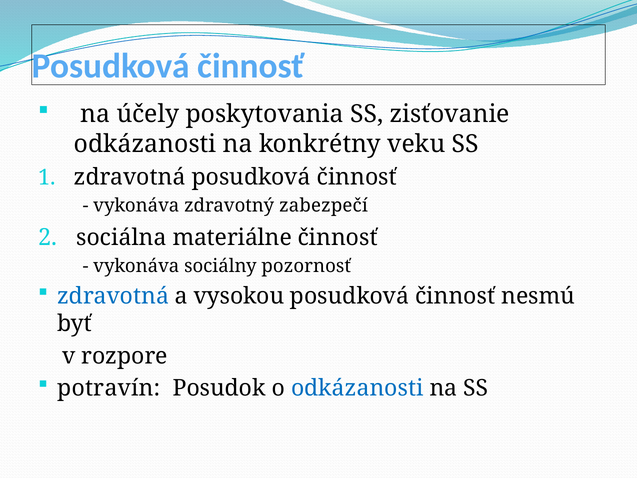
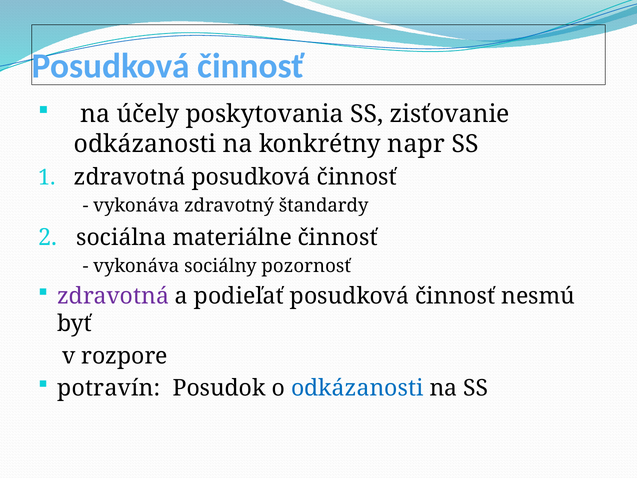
veku: veku -> napr (416, 144)
zabezpečí: zabezpečí -> štandardy (324, 205)
zdravotná colour: blue -> purple (113, 296)
vysokou: vysokou -> podieľať (239, 296)
